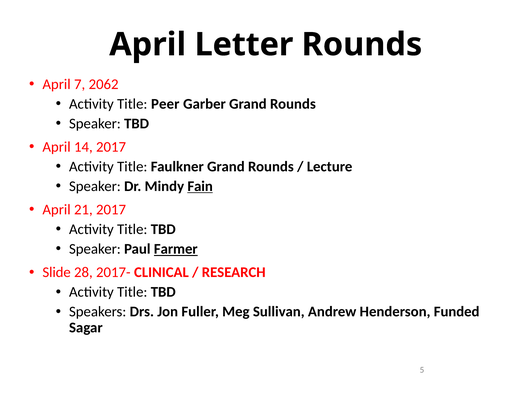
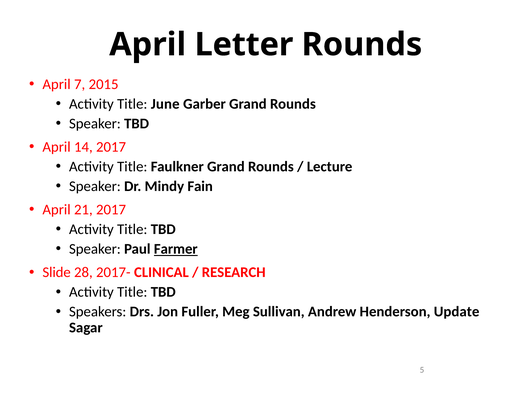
2062: 2062 -> 2015 (104, 84)
Peer: Peer -> June (165, 104)
Fain underline: present -> none (200, 186)
Funded: Funded -> Update (457, 312)
